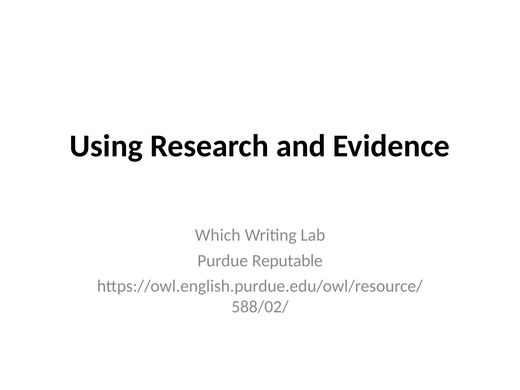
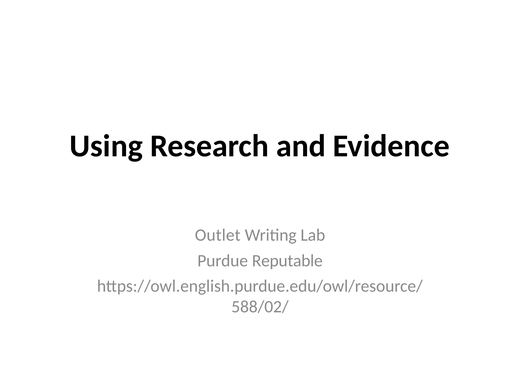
Which: Which -> Outlet (218, 235)
